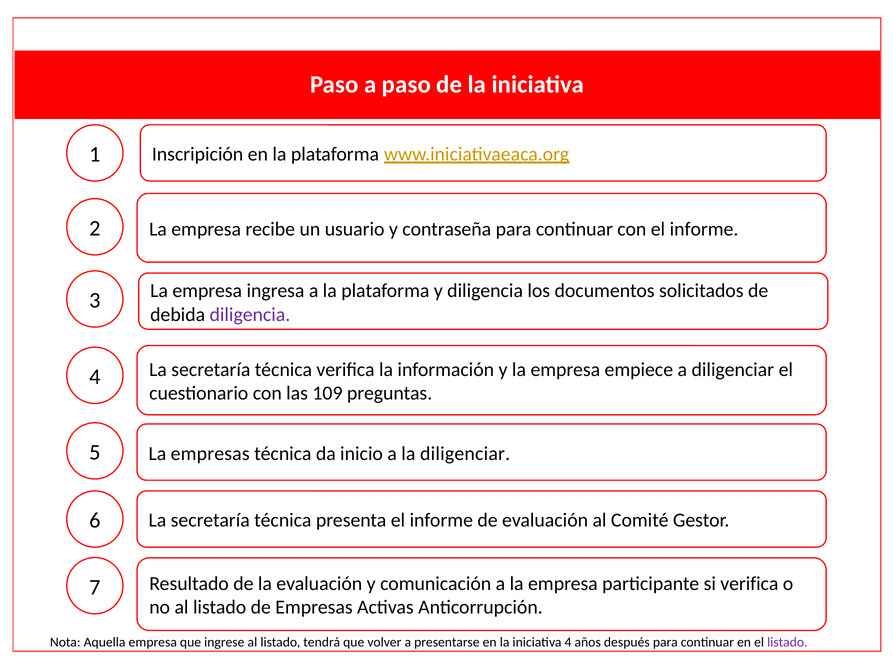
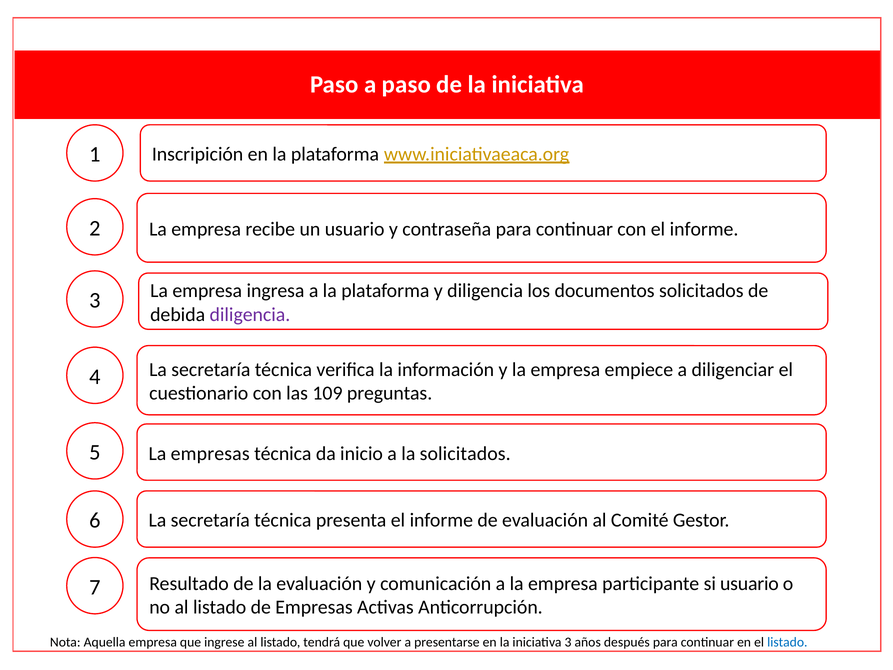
la diligenciar: diligenciar -> solicitados (465, 453)
si verifica: verifica -> usuario (749, 583)
iniciativa 4: 4 -> 3 (568, 642)
listado colour: purple -> blue (787, 642)
